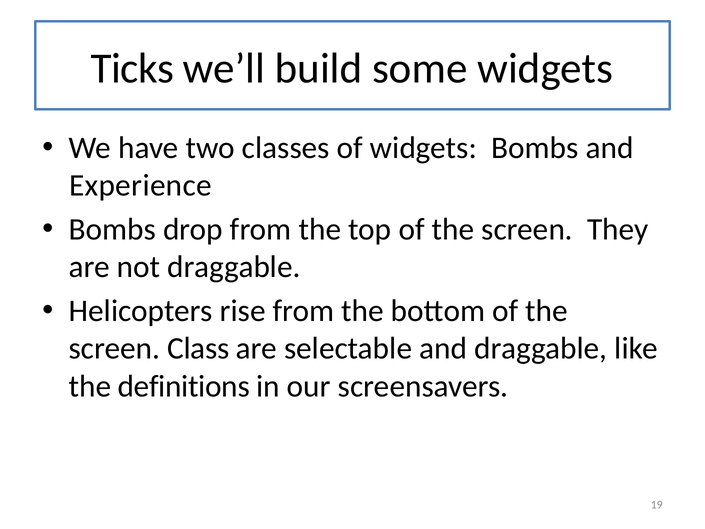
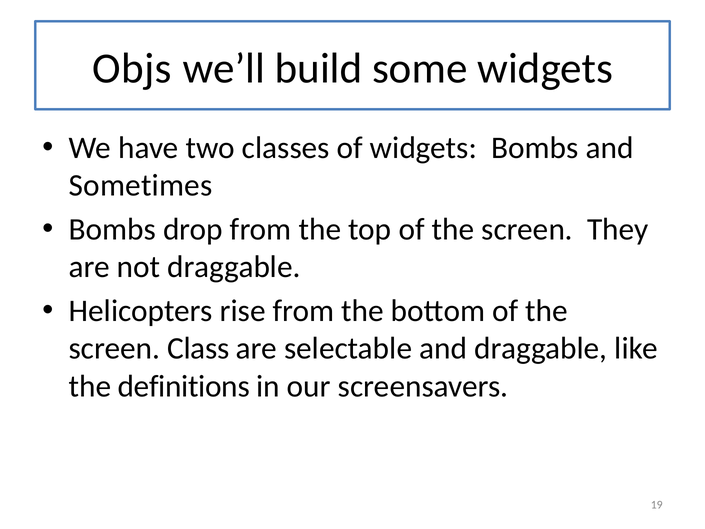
Ticks: Ticks -> Objs (132, 68)
Experience: Experience -> Sometimes (141, 186)
